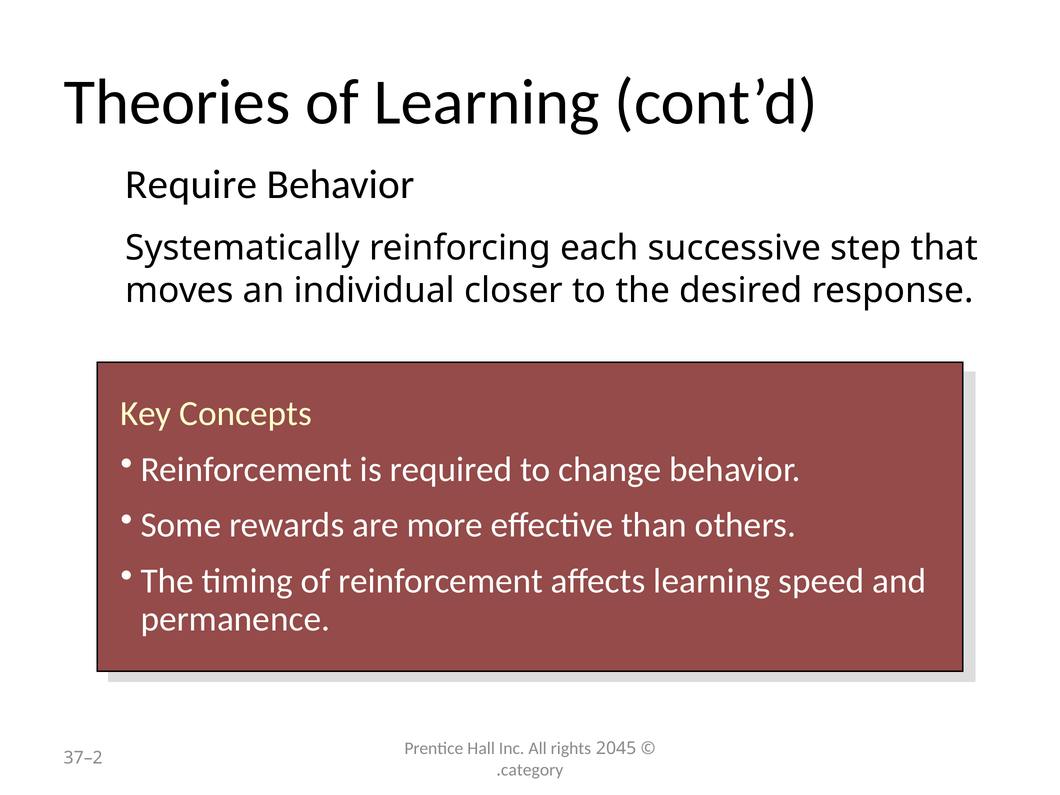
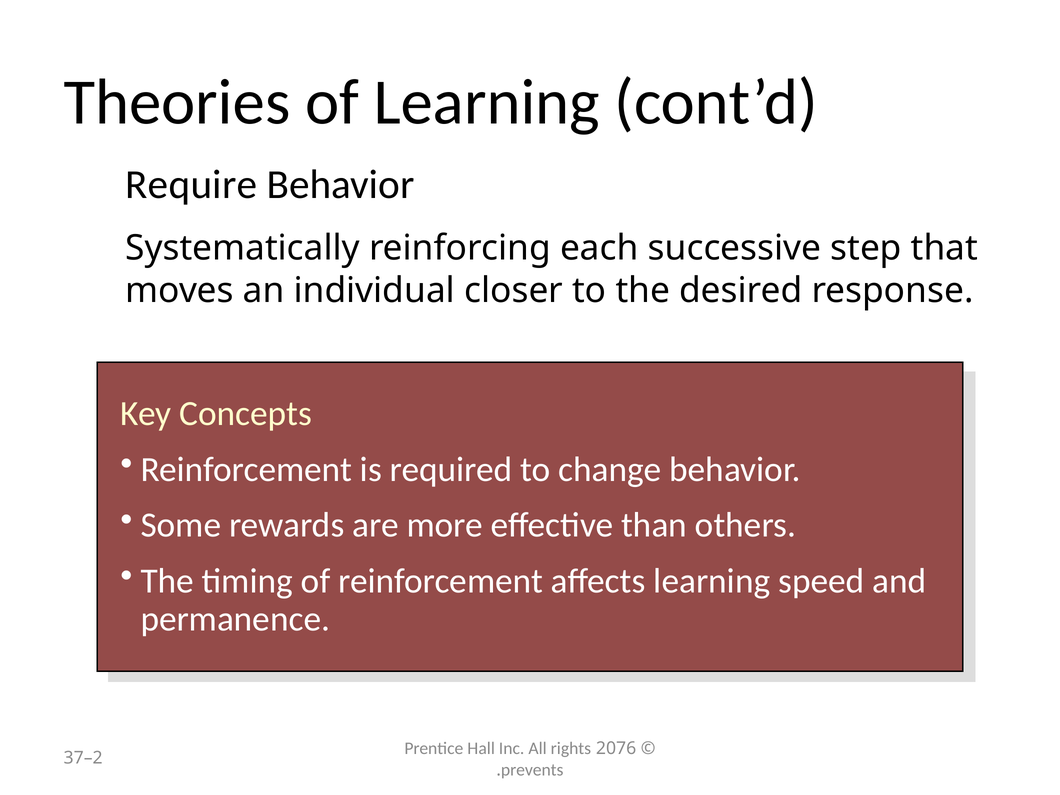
2045: 2045 -> 2076 (616, 749)
category: category -> prevents (532, 770)
